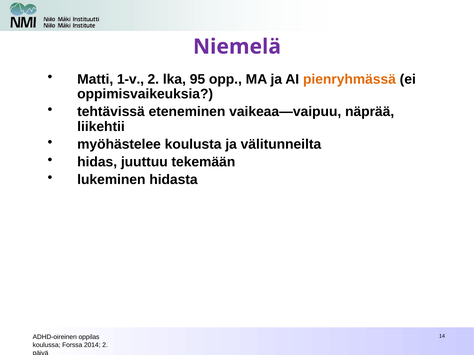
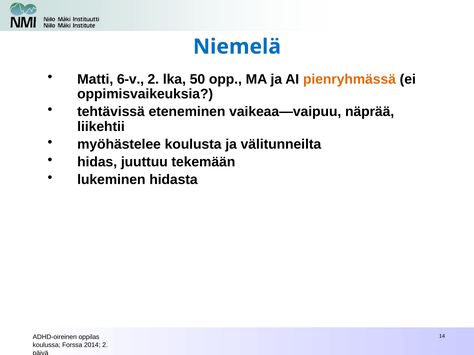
Niemelä colour: purple -> blue (237, 47)
1-v: 1-v -> 6-v (130, 79)
95: 95 -> 50 (197, 79)
